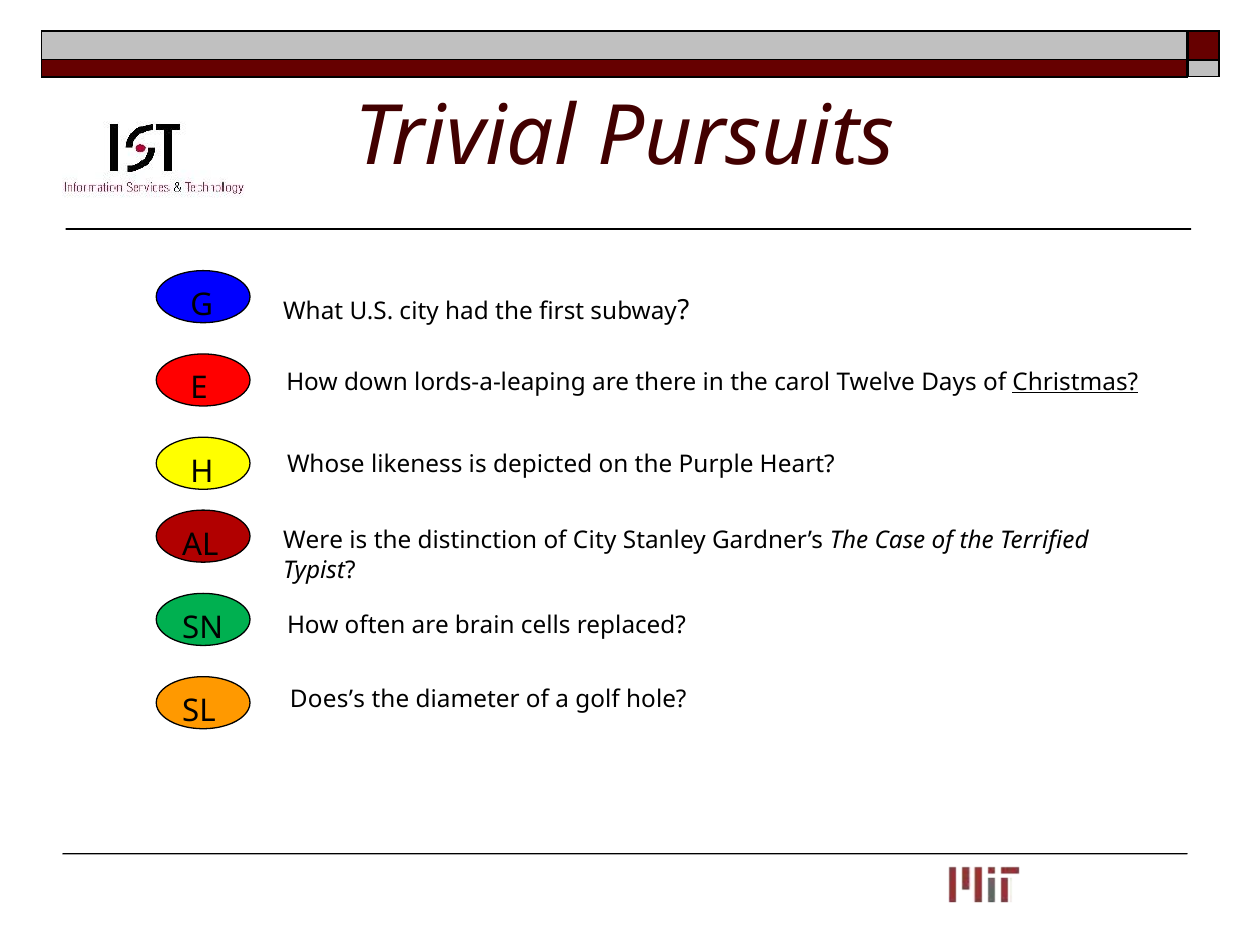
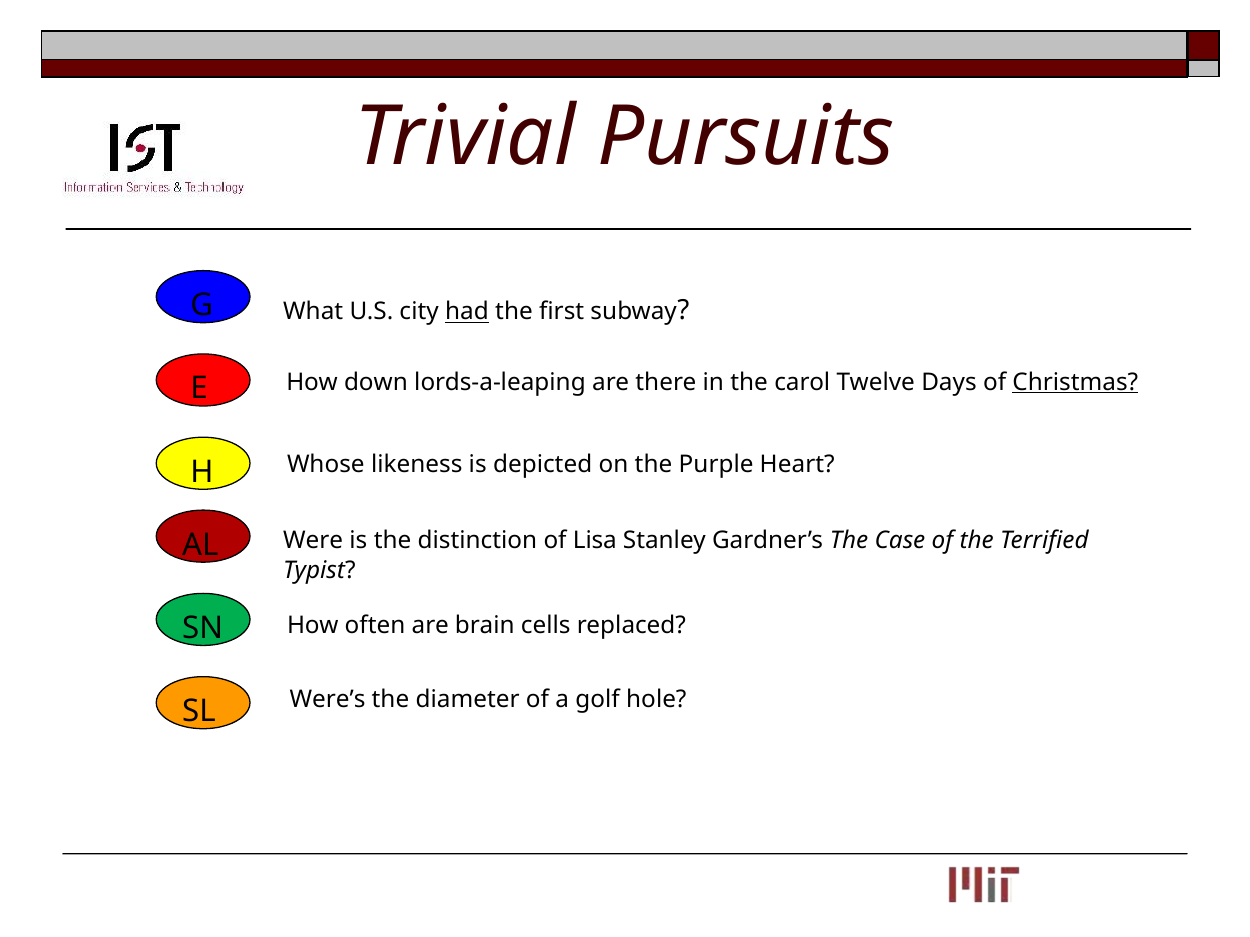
had underline: none -> present (467, 312)
of City: City -> Lisa (595, 541)
Does’s: Does’s -> Were’s (328, 700)
